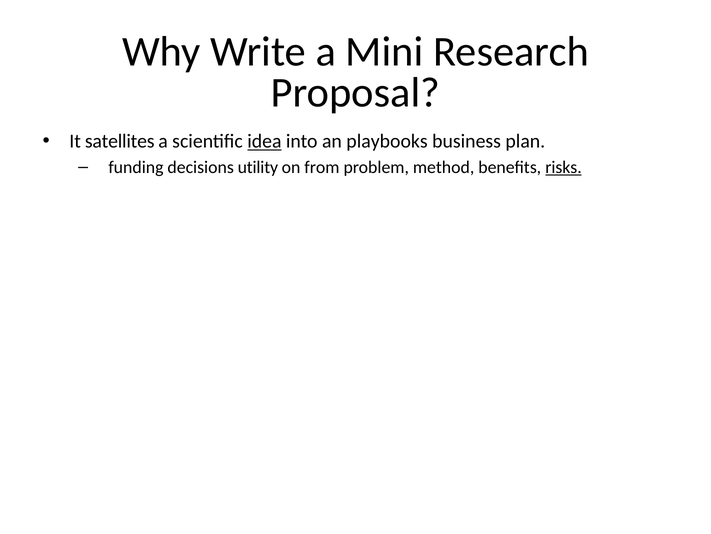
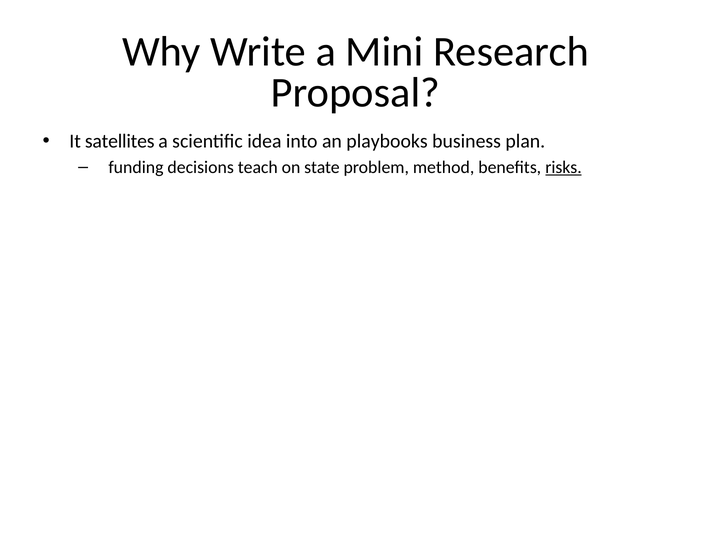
idea underline: present -> none (264, 141)
utility: utility -> teach (258, 167)
from: from -> state (322, 167)
